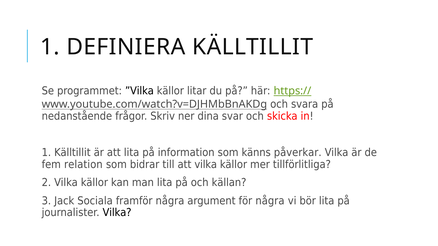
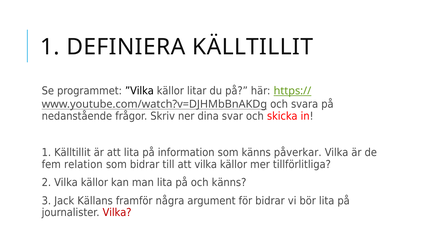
och källan: källan -> känns (229, 183)
Sociala: Sociala -> Källans (95, 201)
för några: några -> bidrar (270, 201)
Vilka colour: black -> red (117, 213)
